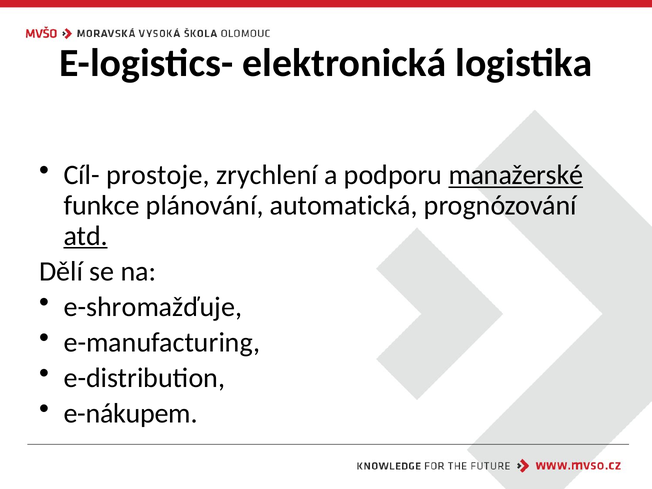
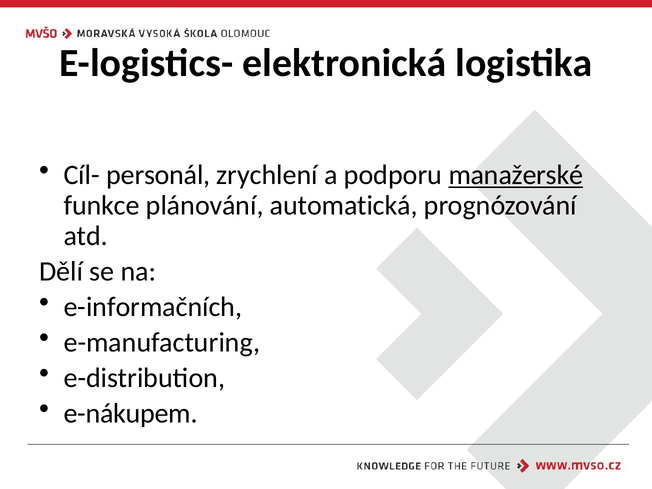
prostoje: prostoje -> personál (158, 175)
atd underline: present -> none (86, 236)
e-shromažďuje: e-shromažďuje -> e-informačních (153, 307)
